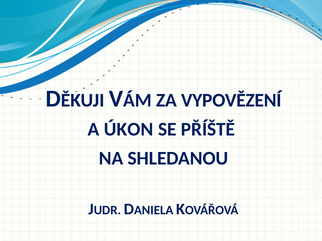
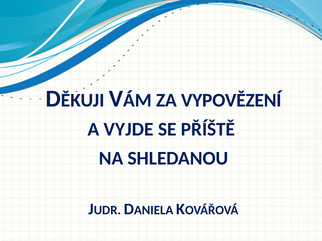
ÚKON: ÚKON -> VYJDE (129, 130)
